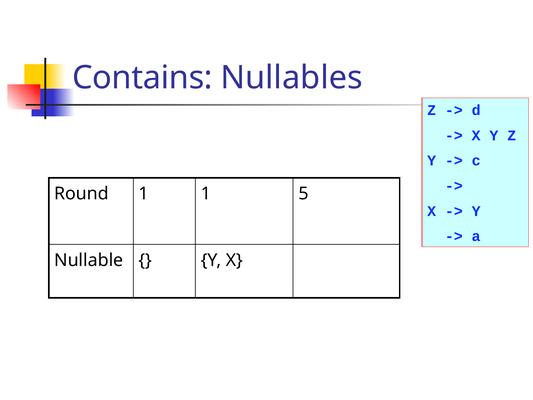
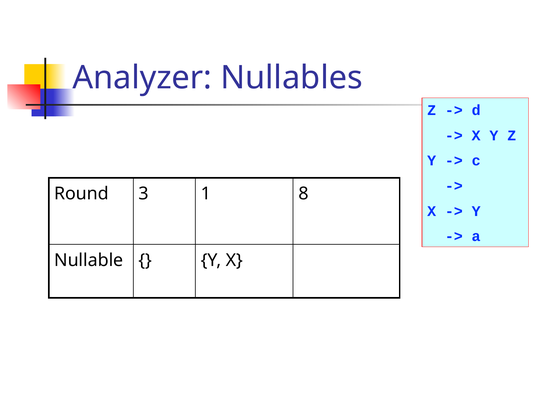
Contains: Contains -> Analyzer (142, 78)
Round 1: 1 -> 3 (144, 193)
5: 5 -> 8 (304, 193)
